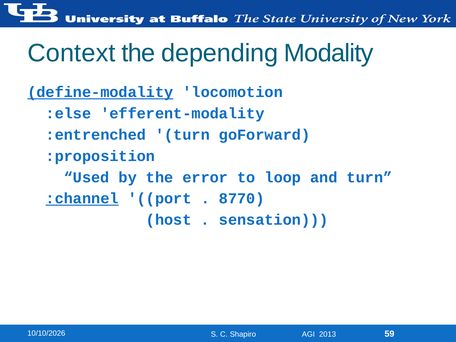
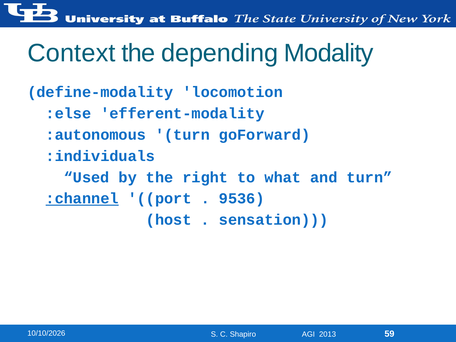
define-modality underline: present -> none (100, 92)
:entrenched: :entrenched -> :autonomous (96, 135)
:proposition: :proposition -> :individuals (100, 156)
error: error -> right (205, 177)
loop: loop -> what (283, 177)
8770: 8770 -> 9536 (242, 199)
